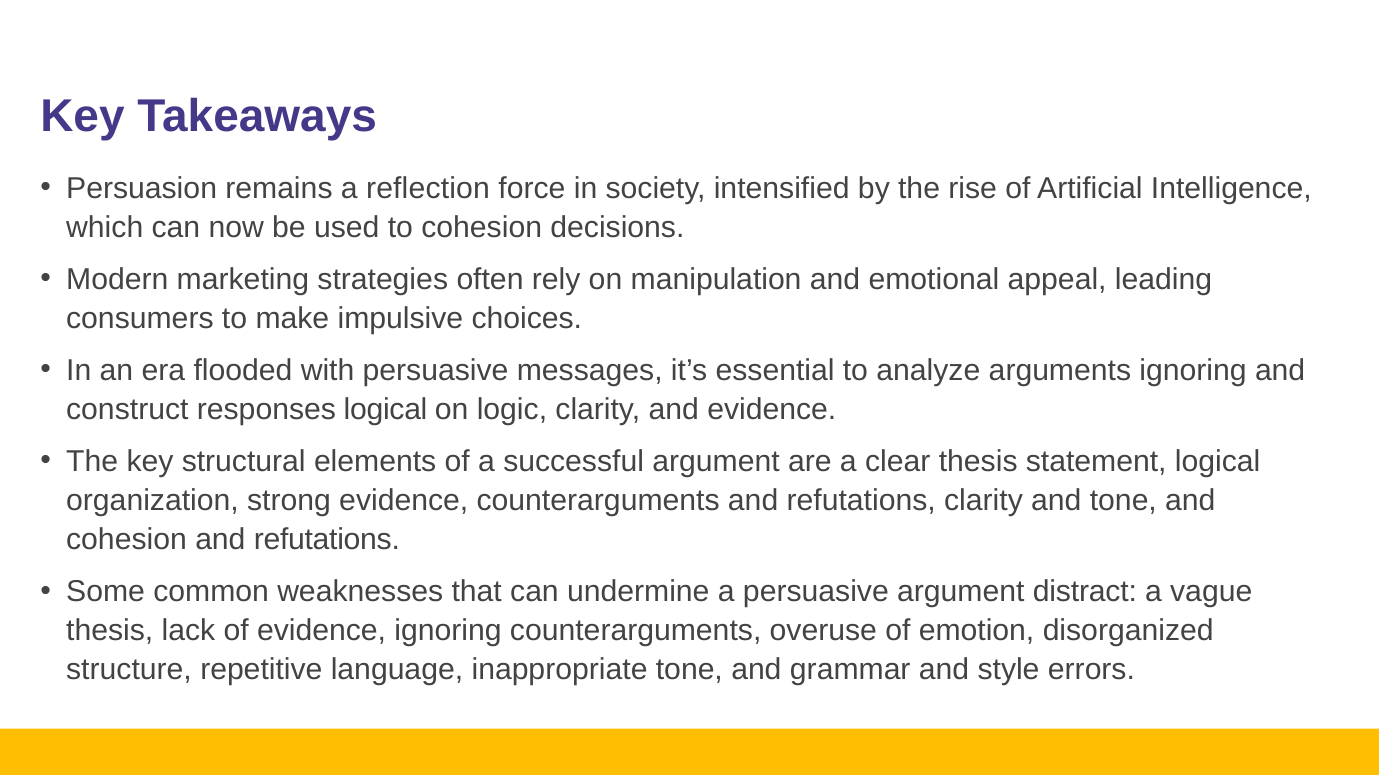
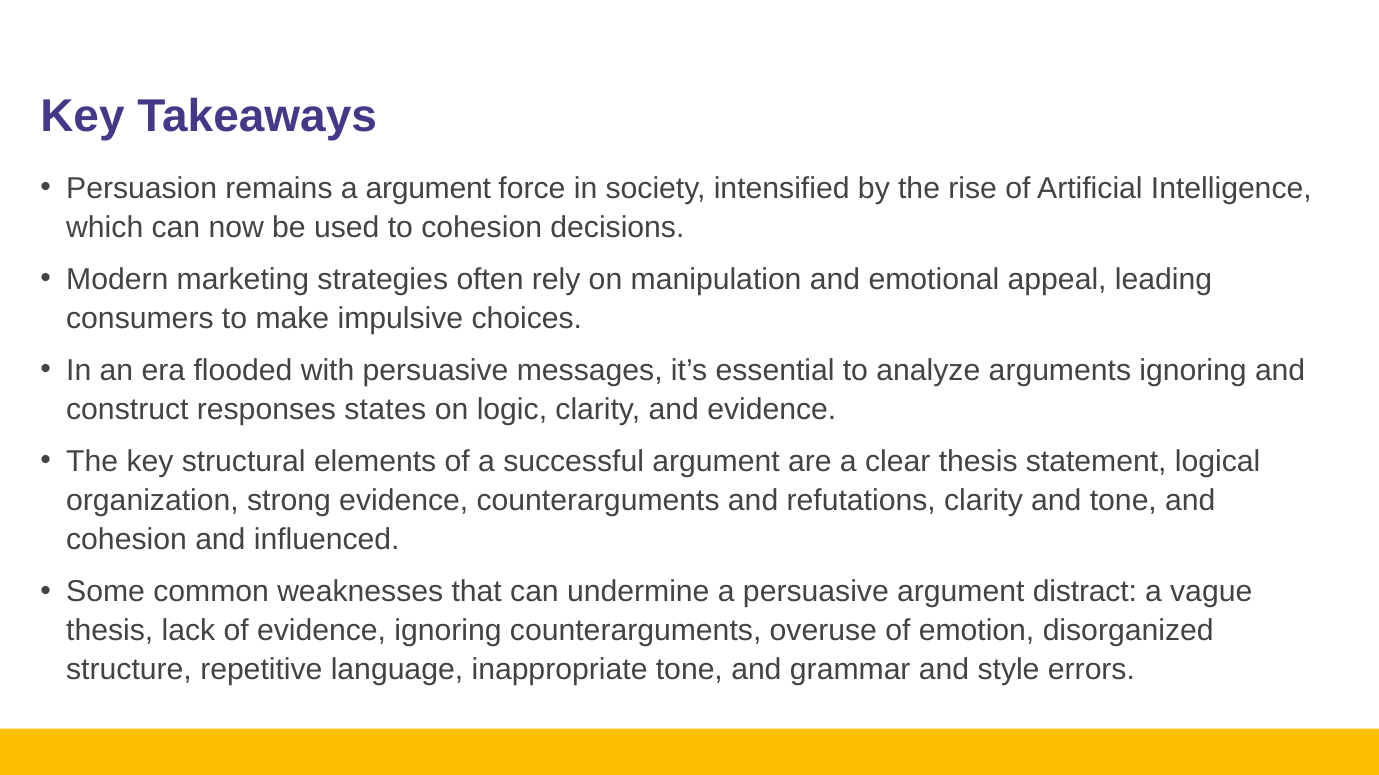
a reflection: reflection -> argument (428, 189)
responses logical: logical -> states (385, 410)
cohesion and refutations: refutations -> influenced (327, 540)
